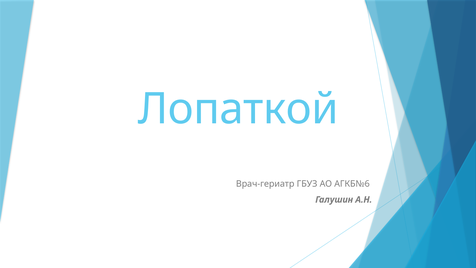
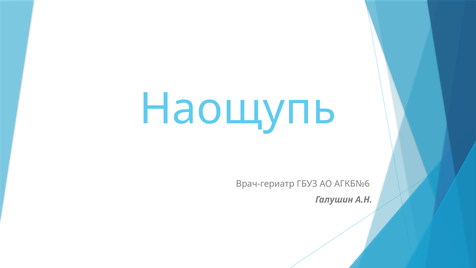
Лопаткой: Лопаткой -> Наощупь (238, 109)
